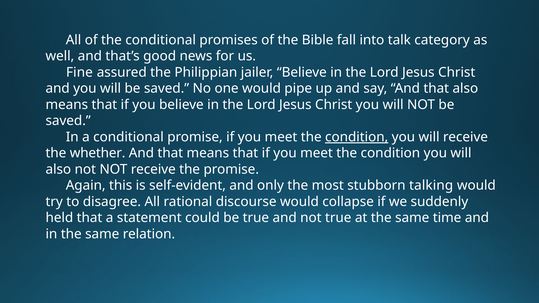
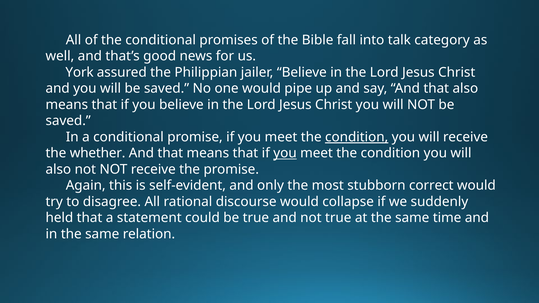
Fine: Fine -> York (80, 72)
you underline: none -> present (285, 153)
talking: talking -> correct (431, 186)
